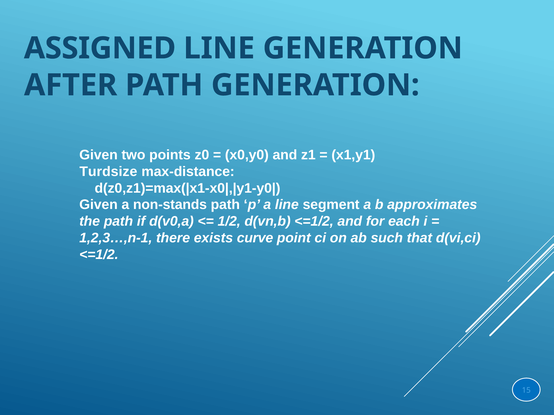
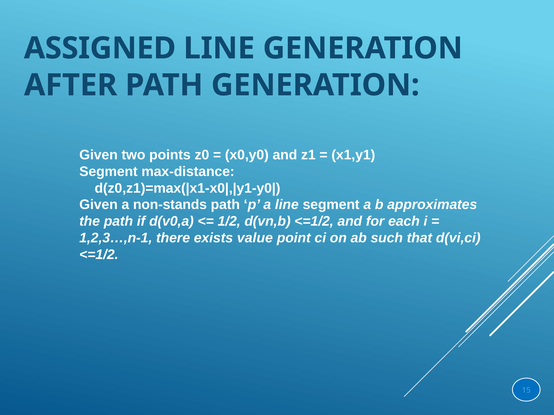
Turdsize: Turdsize -> Segment (108, 172)
curve: curve -> value (255, 238)
